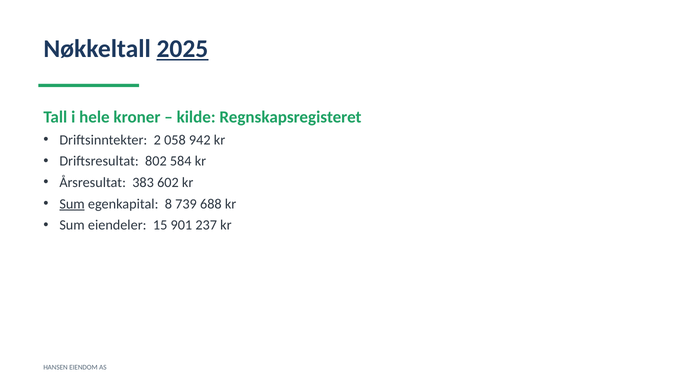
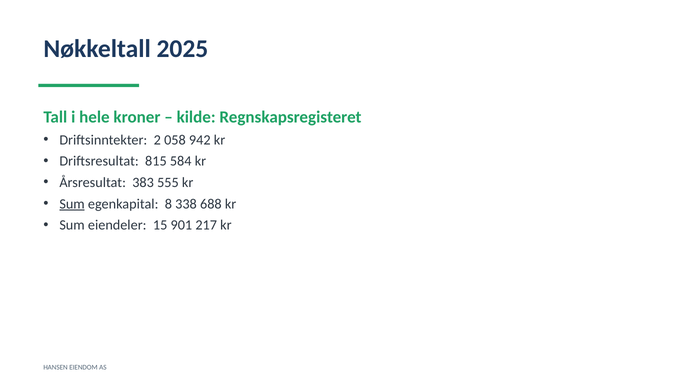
2025 underline: present -> none (182, 49)
802: 802 -> 815 (156, 162)
602: 602 -> 555 (168, 183)
739: 739 -> 338 (186, 204)
237: 237 -> 217 (206, 226)
